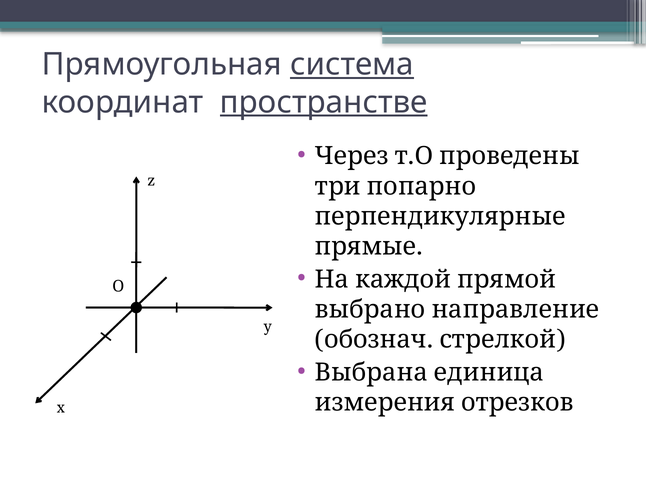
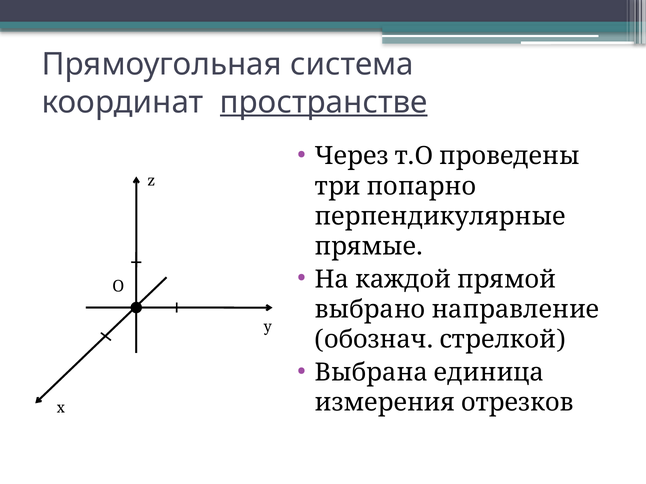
система underline: present -> none (352, 65)
